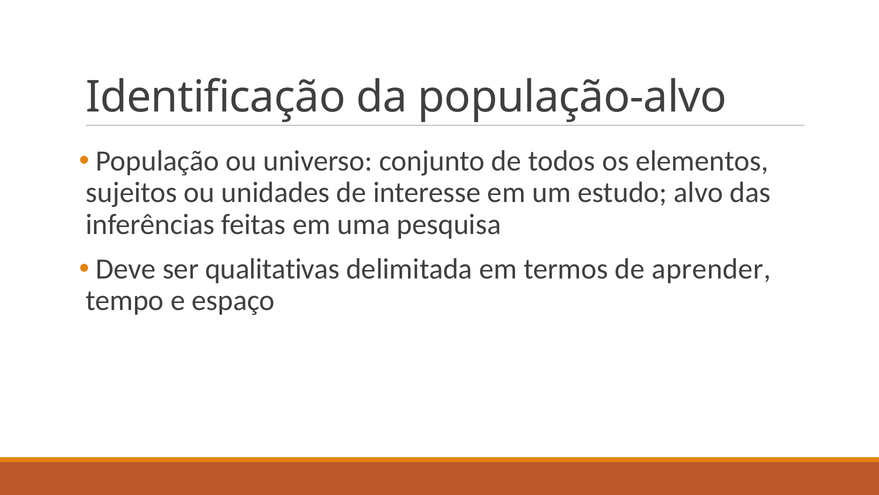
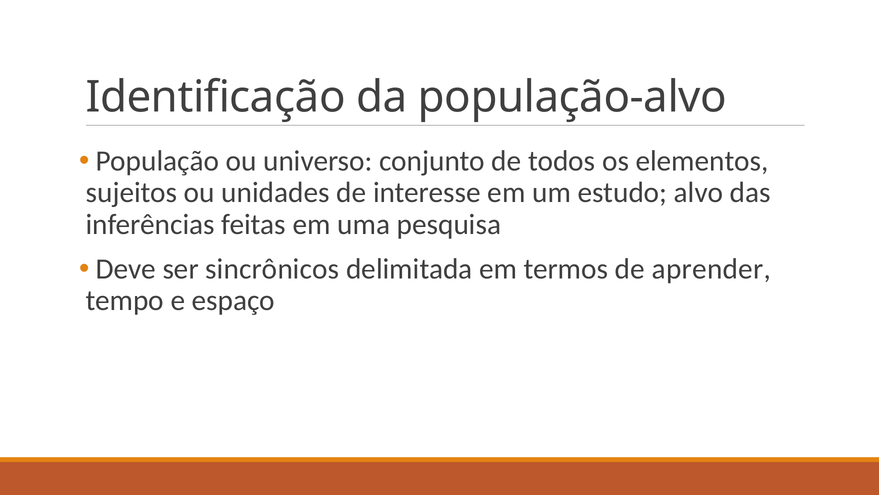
qualitativas: qualitativas -> sincrônicos (272, 269)
